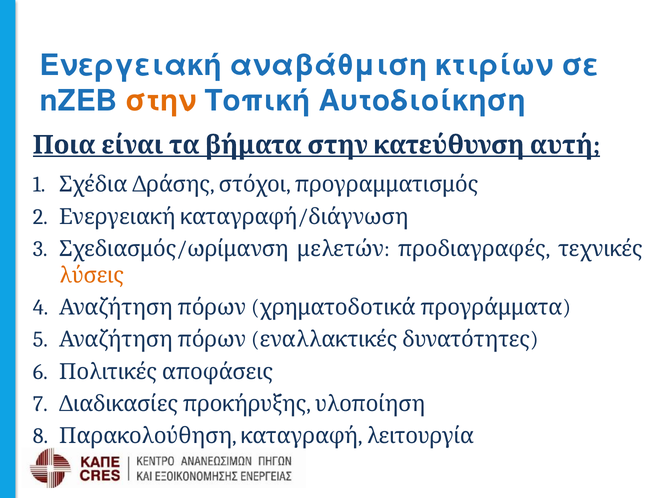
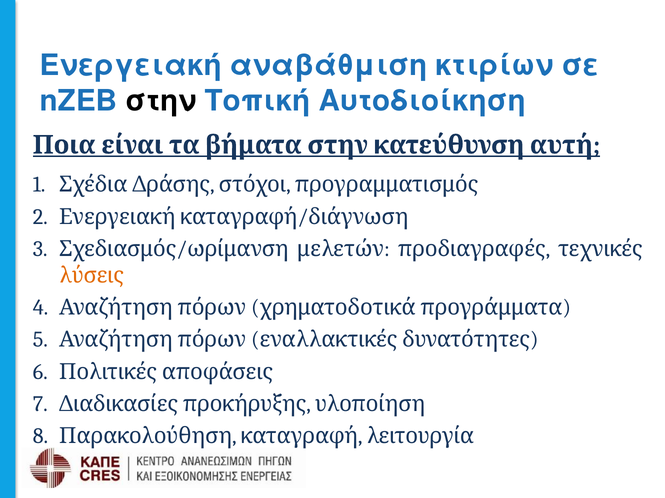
στην colour: orange -> black (161, 101)
